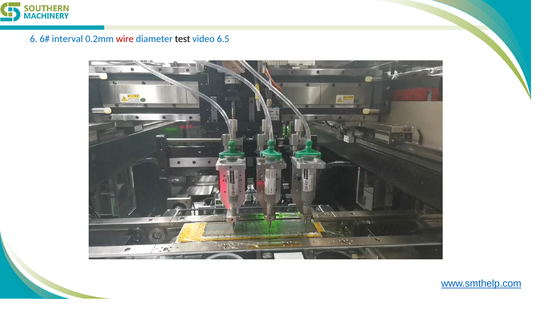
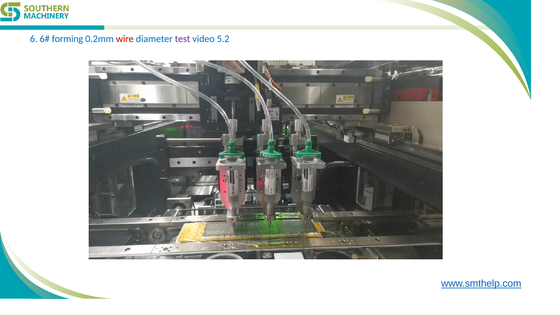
interval: interval -> forming (68, 39)
test colour: black -> purple (183, 39)
6.5: 6.5 -> 5.2 (223, 39)
